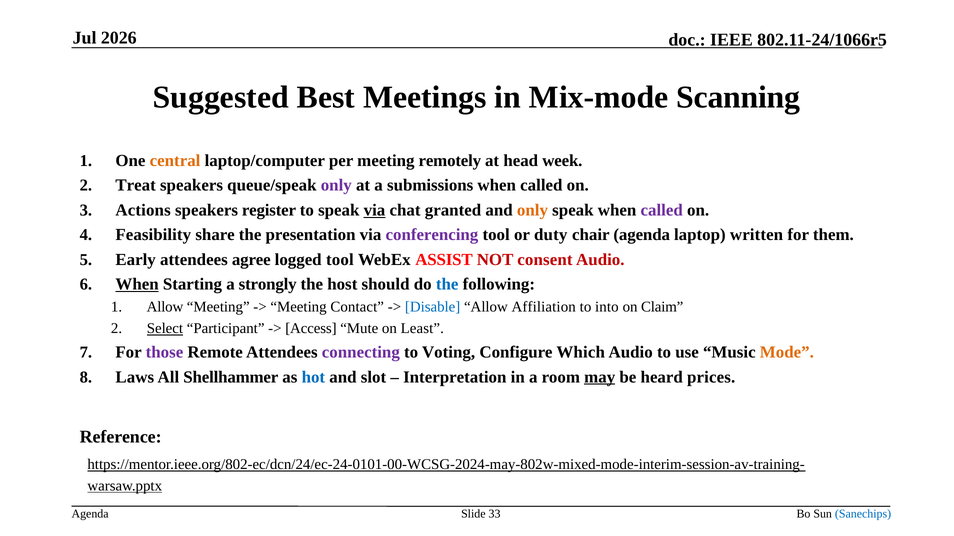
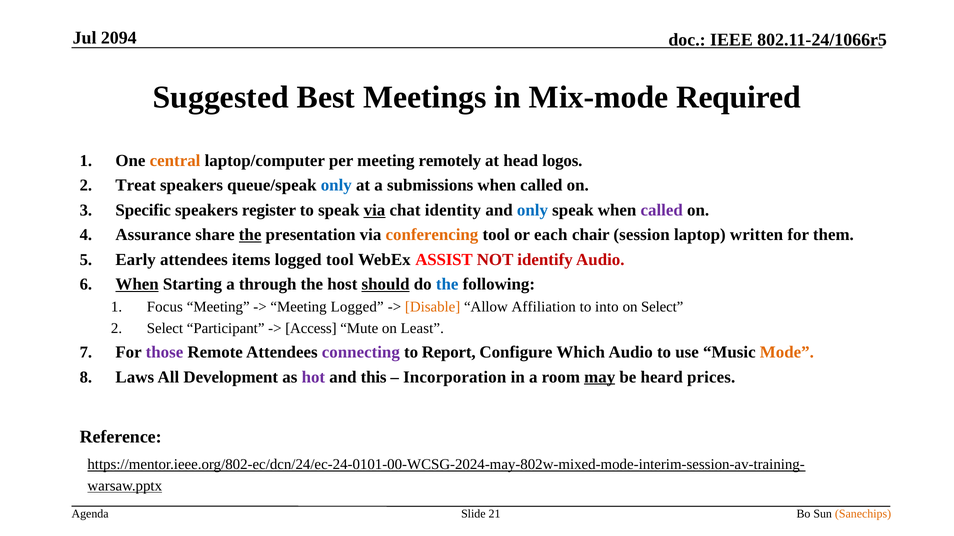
2026: 2026 -> 2094 (119, 38)
Scanning: Scanning -> Required (738, 98)
week: week -> logos (562, 161)
only colour: purple -> blue (336, 186)
Actions: Actions -> Specific (143, 210)
granted: granted -> identity (453, 210)
only colour: orange -> blue (532, 210)
Feasibility: Feasibility -> Assurance (153, 235)
the underline: none -> present (250, 235)
conferencing colour: purple -> orange (432, 235)
duty: duty -> each (551, 235)
chair agenda: agenda -> session (642, 235)
agree: agree -> items (251, 260)
consent: consent -> identify (545, 260)
strongly: strongly -> through (268, 285)
should underline: none -> present (386, 285)
Allow: Allow -> Focus (165, 307)
Meeting Contact: Contact -> Logged (357, 307)
Disable colour: blue -> orange (433, 307)
on Claim: Claim -> Select (662, 307)
Select underline: present -> none (165, 329)
Voting: Voting -> Report (449, 353)
Shellhammer: Shellhammer -> Development (231, 377)
hot colour: blue -> purple (313, 377)
slot: slot -> this (374, 377)
Interpretation: Interpretation -> Incorporation (455, 377)
33: 33 -> 21 (495, 515)
Sanechips colour: blue -> orange (863, 515)
